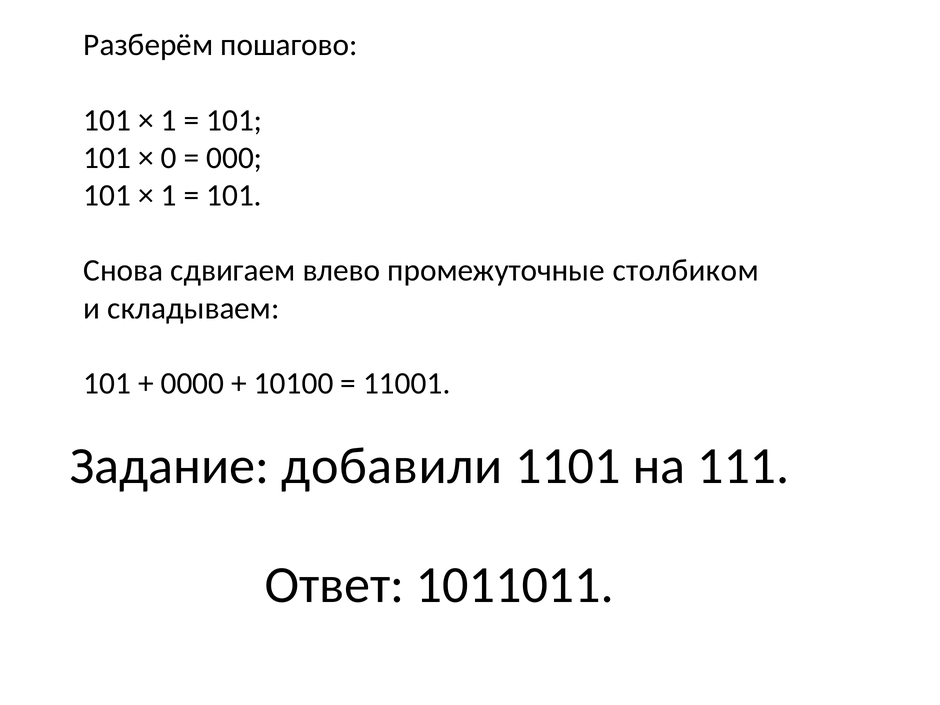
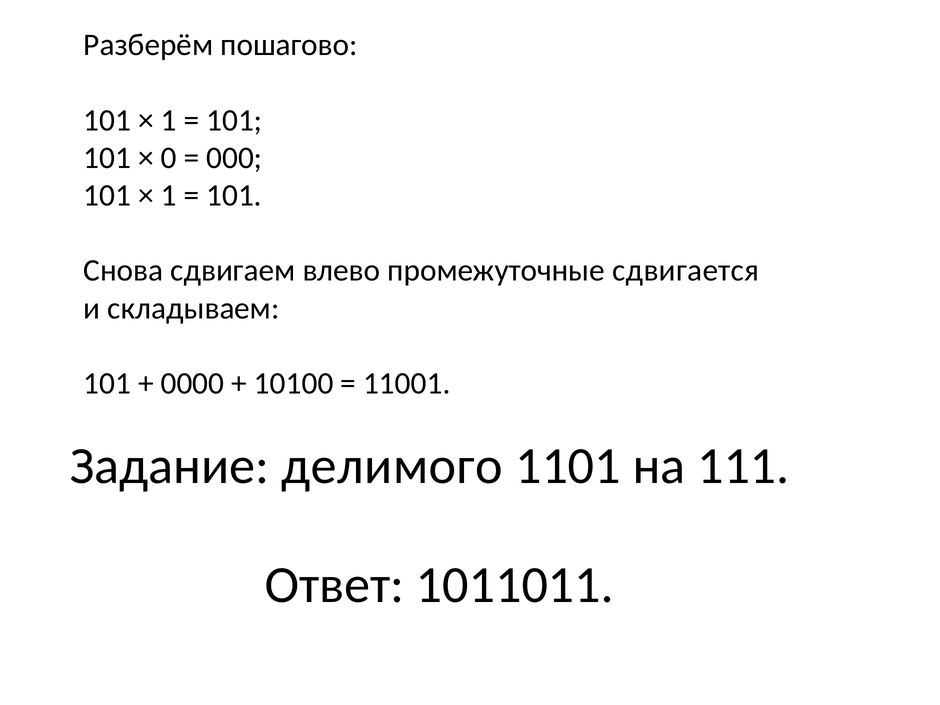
столбиком: столбиком -> сдвигается (686, 271)
добавили: добавили -> делимого (392, 466)
